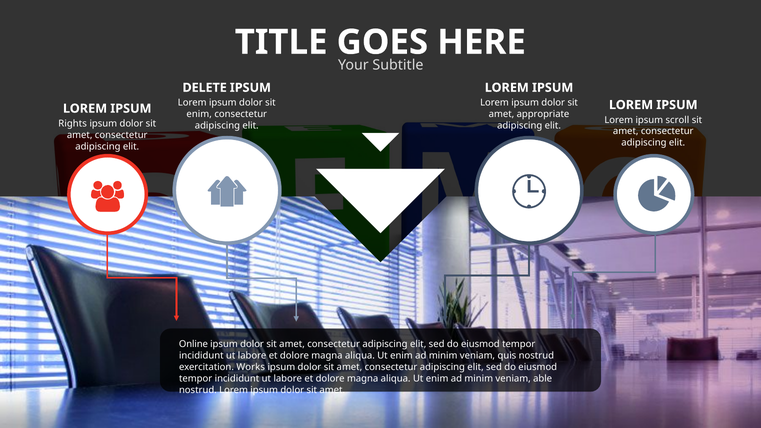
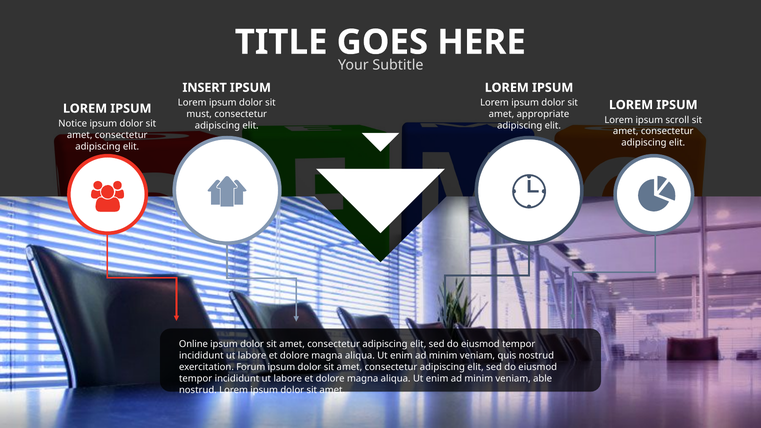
DELETE: DELETE -> INSERT (205, 88)
enim: enim -> must (199, 114)
Rights: Rights -> Notice (73, 124)
Works: Works -> Forum (251, 367)
